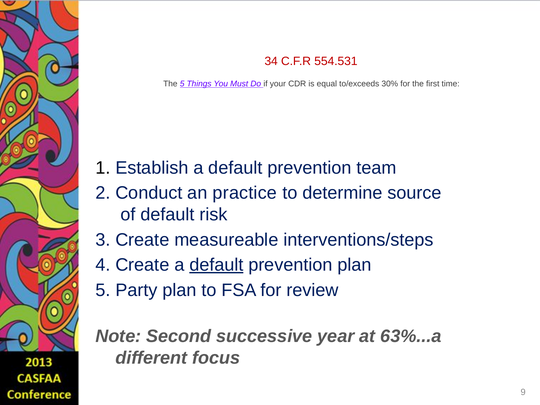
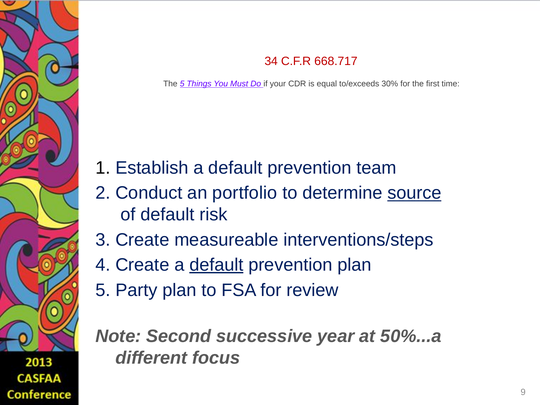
554.531: 554.531 -> 668.717 (336, 61)
practice: practice -> portfolio (245, 193)
source underline: none -> present (414, 193)
63%...a: 63%...a -> 50%...a (411, 336)
